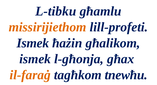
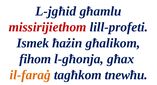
L-tibku: L-tibku -> L-jgħid (56, 11)
missirijiethom colour: orange -> red (48, 27)
ismek: ismek -> fihom (35, 59)
